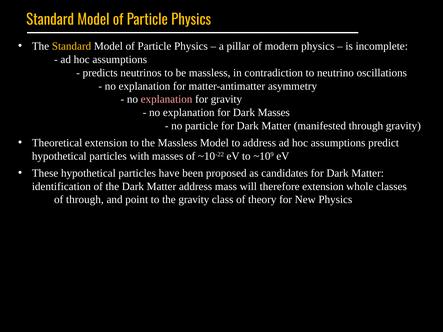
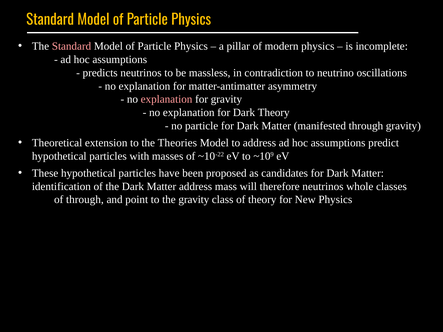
Standard colour: yellow -> pink (72, 46)
Dark Masses: Masses -> Theory (274, 113)
the Massless: Massless -> Theories (177, 143)
therefore extension: extension -> neutrinos (323, 187)
